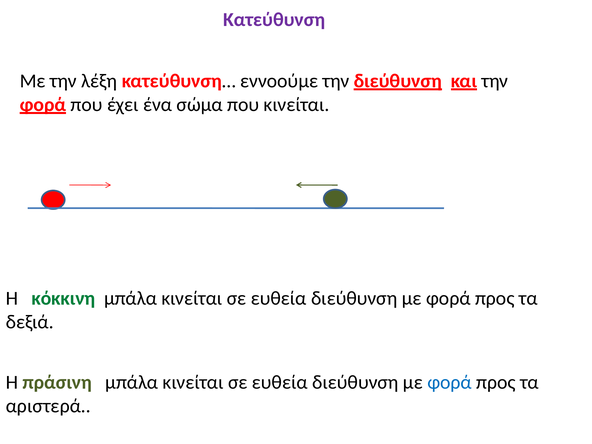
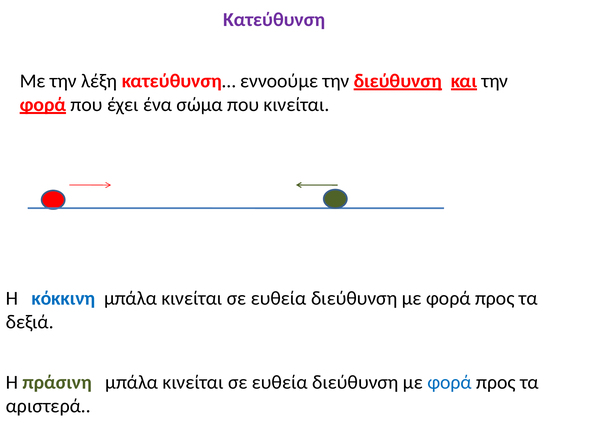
κόκκινη colour: green -> blue (63, 298)
